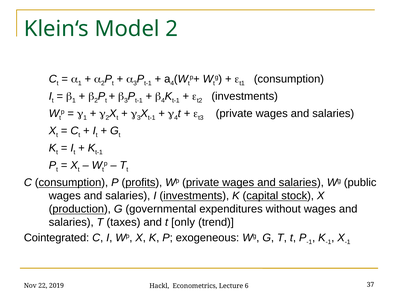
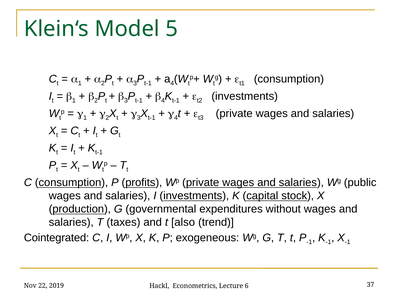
Model 2: 2 -> 5 (172, 29)
only: only -> also (183, 223)
